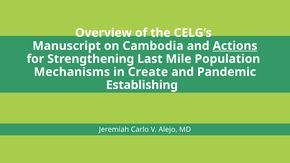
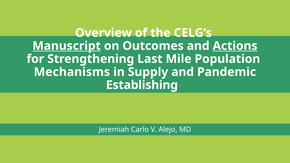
Manuscript underline: none -> present (67, 46)
Cambodia: Cambodia -> Outcomes (153, 46)
Create: Create -> Supply (148, 72)
